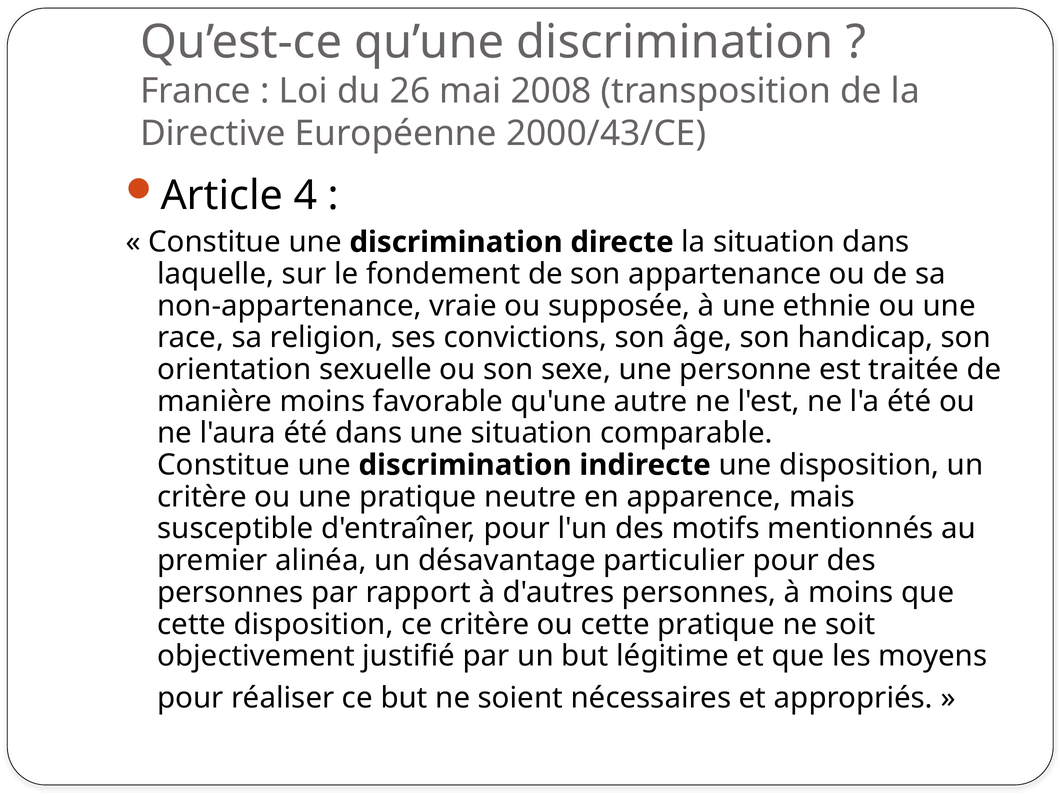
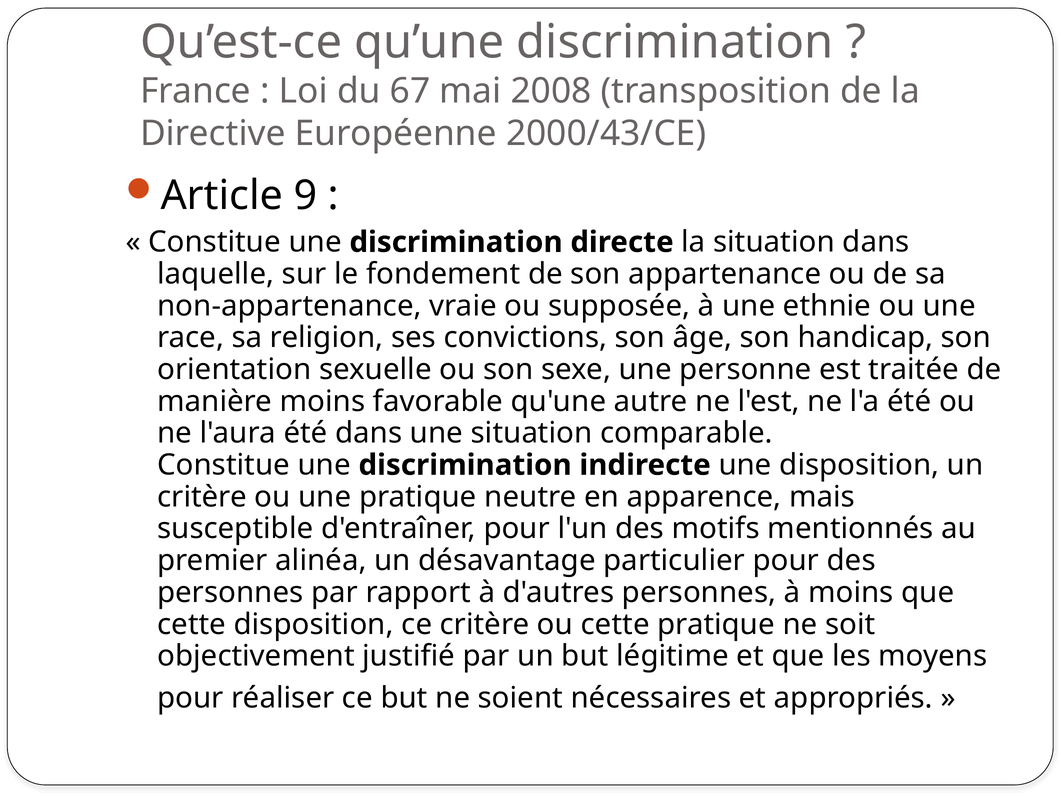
26: 26 -> 67 (410, 91)
4: 4 -> 9 (305, 195)
